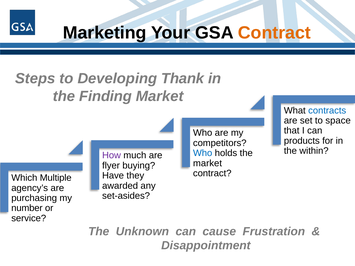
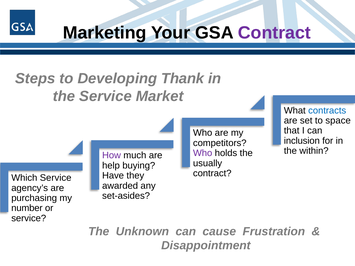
Contract colour: orange -> purple (274, 33)
the Finding: Finding -> Service (105, 96)
products: products -> inclusion (302, 141)
Who colour: blue -> purple (203, 153)
market: market -> usually (208, 163)
flyer: flyer -> help (111, 166)
Which Multiple: Multiple -> Service (56, 178)
